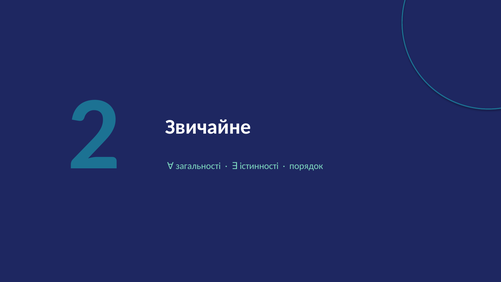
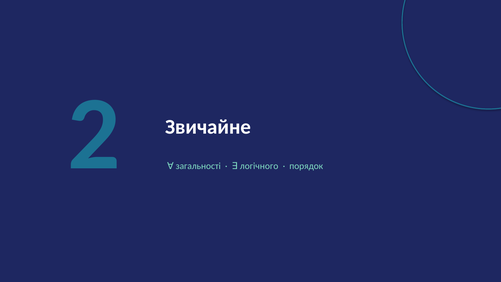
істинності: істинності -> логічного (259, 166)
